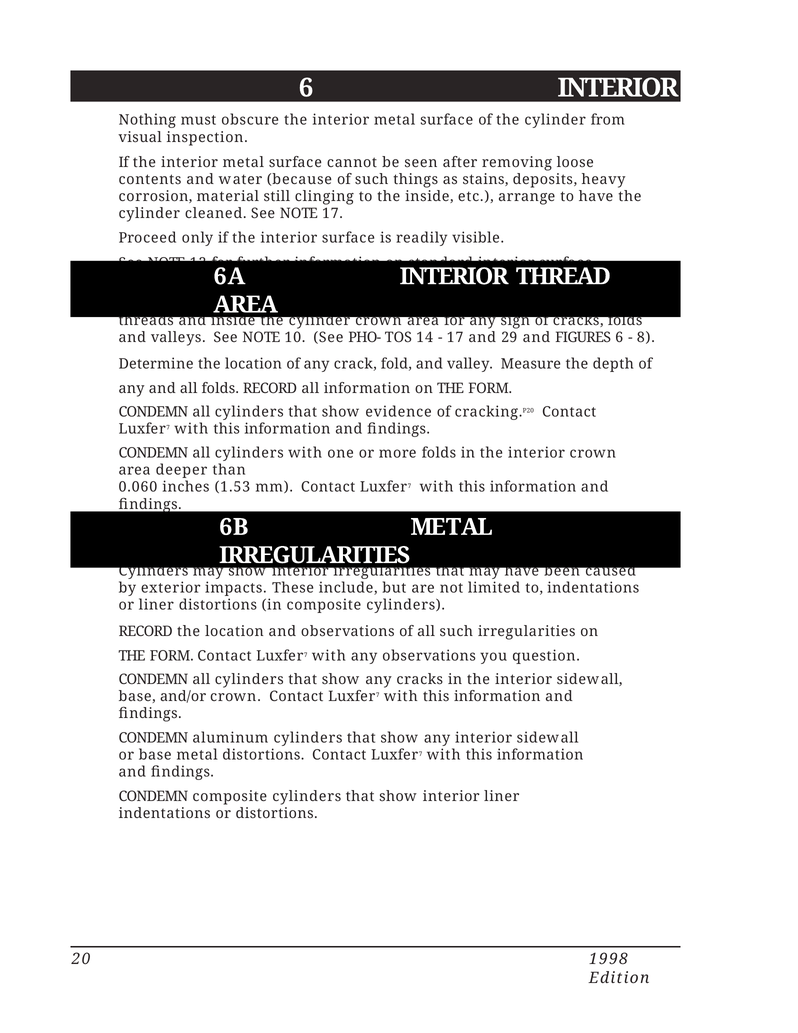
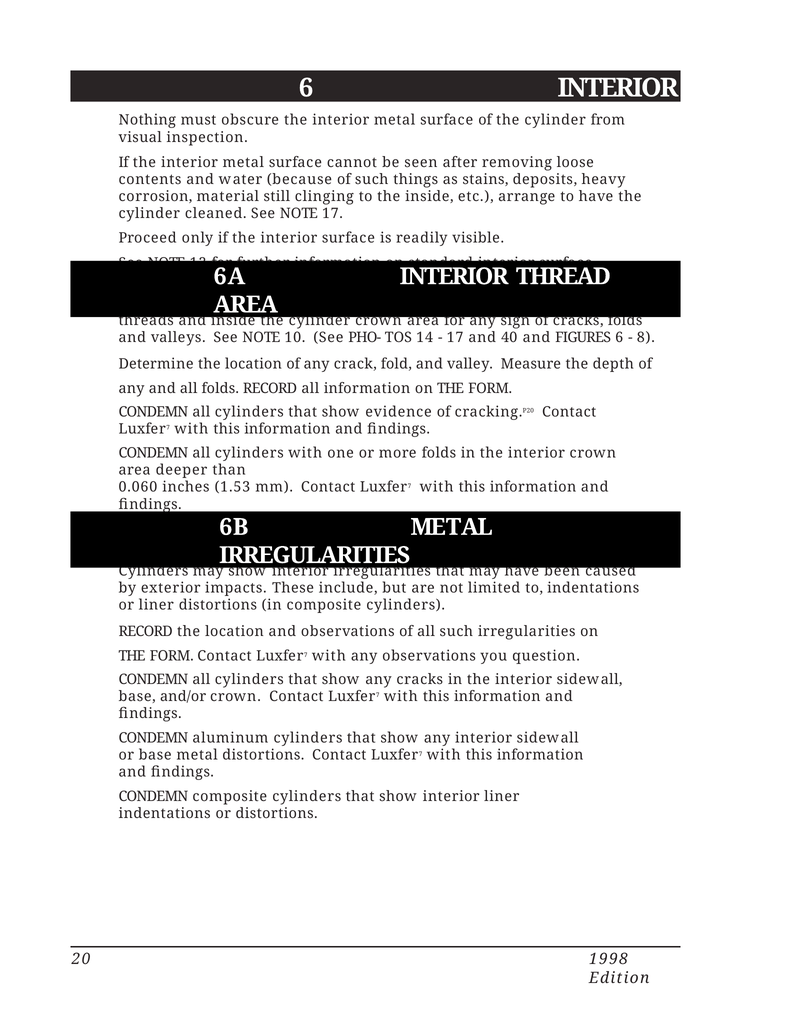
29: 29 -> 40 (509, 338)
